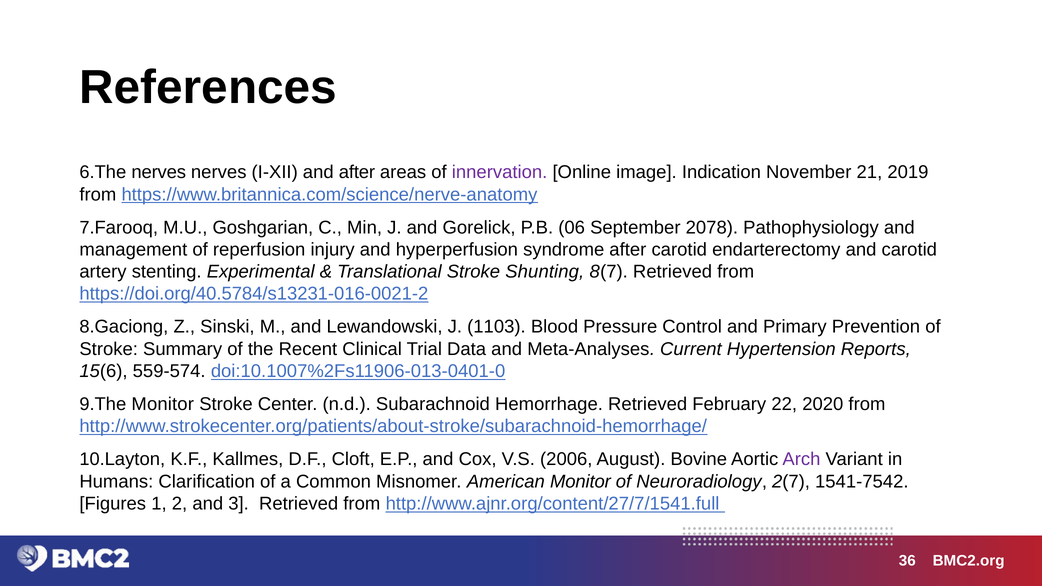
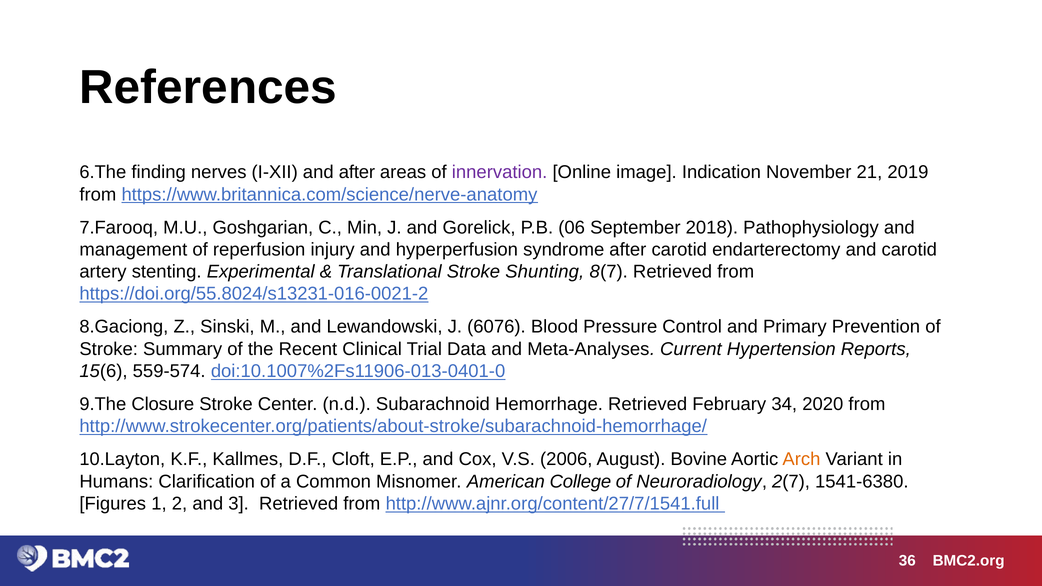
nerves: nerves -> finding (159, 172)
2078: 2078 -> 2018 (712, 227)
https://doi.org/40.5784/s13231-016-0021-2: https://doi.org/40.5784/s13231-016-0021-2 -> https://doi.org/55.8024/s13231-016-0021-2 (254, 294)
1103: 1103 -> 6076 (496, 327)
Monitor: Monitor -> Closure (163, 404)
22: 22 -> 34 (784, 404)
Arch colour: purple -> orange (801, 459)
American Monitor: Monitor -> College (580, 482)
1541-7542: 1541-7542 -> 1541-6380 (862, 482)
